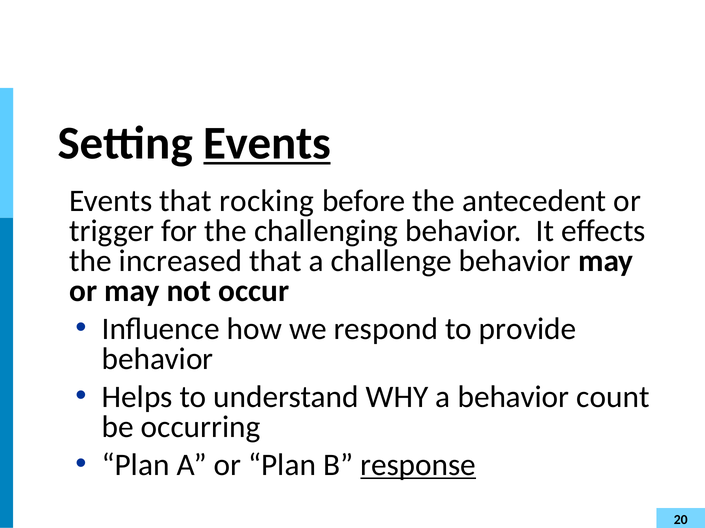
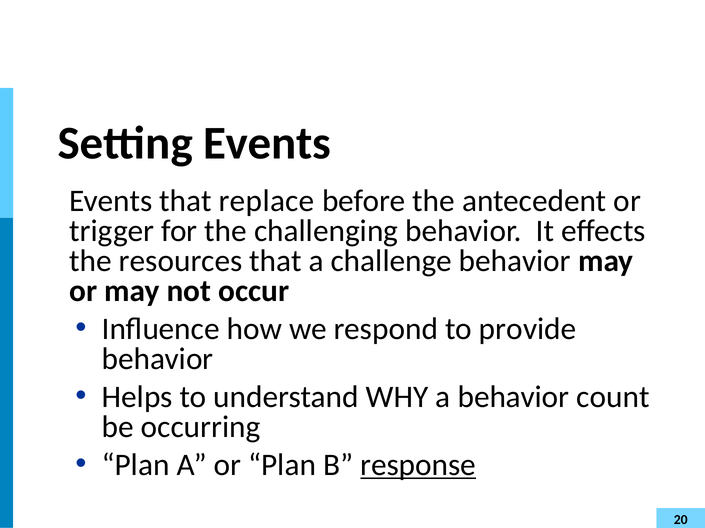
Events underline: present -> none (267, 143)
rocking: rocking -> replace (267, 201)
increased: increased -> resources (181, 261)
